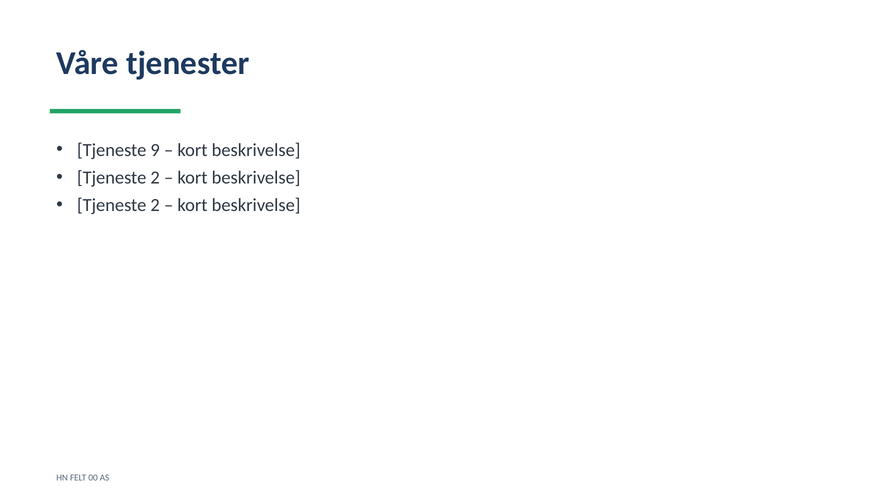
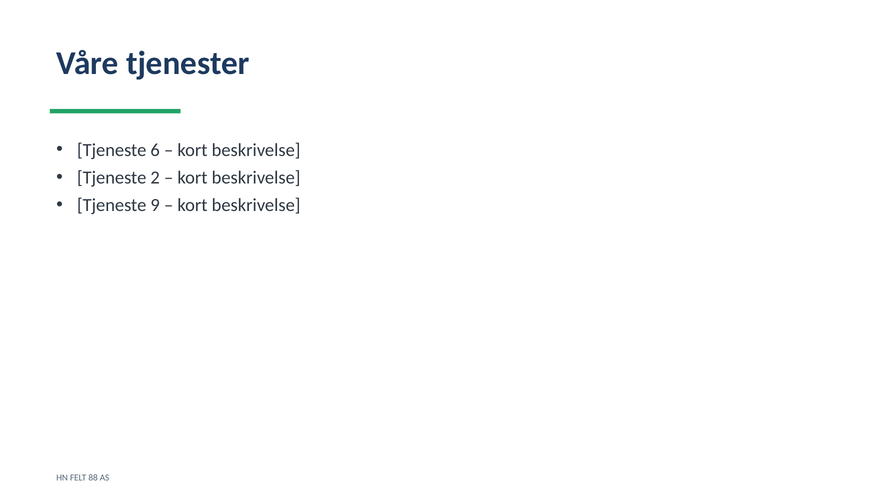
9: 9 -> 6 (155, 150)
2: 2 -> 9 (155, 205)
00: 00 -> 88 (93, 478)
